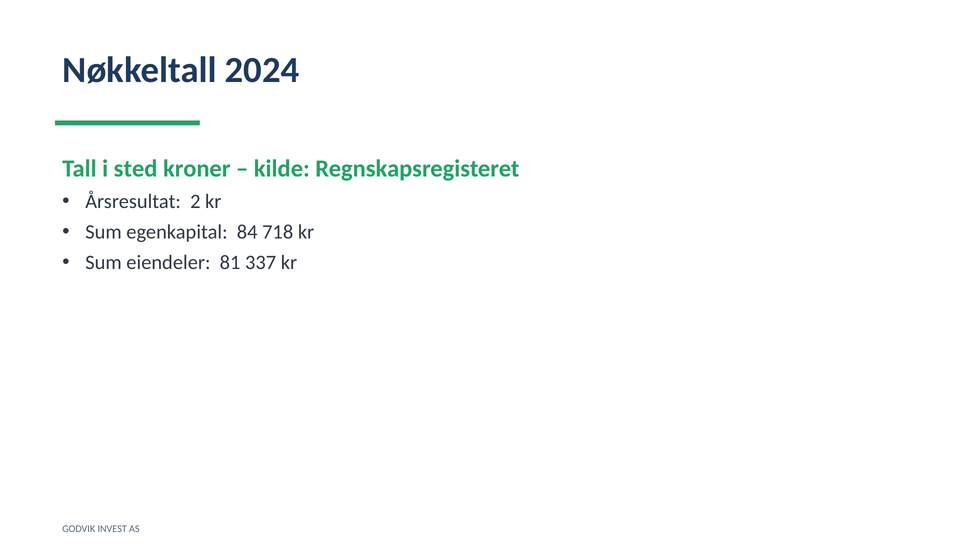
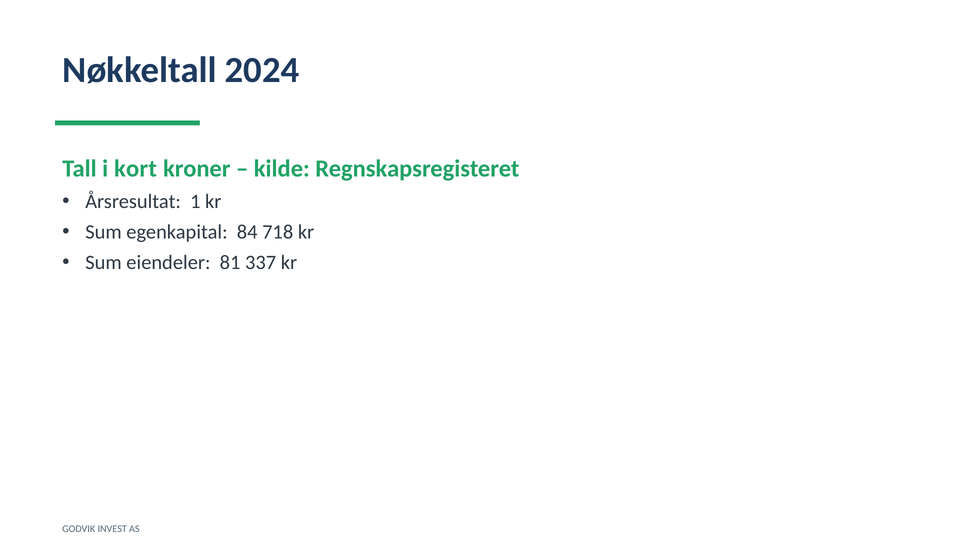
sted: sted -> kort (136, 169)
2: 2 -> 1 (195, 202)
